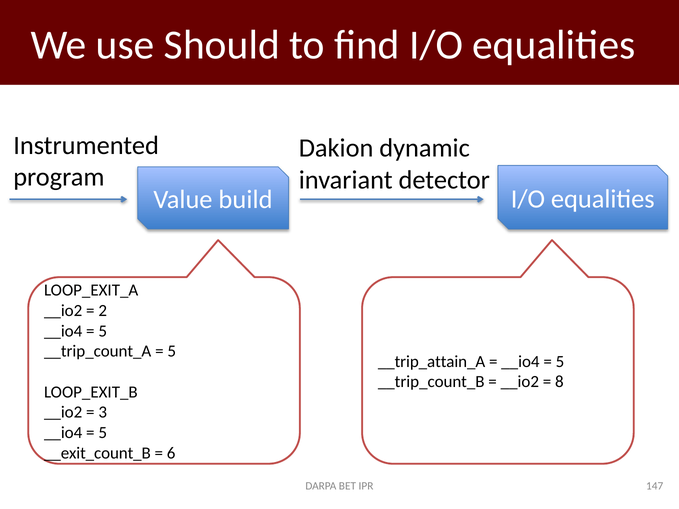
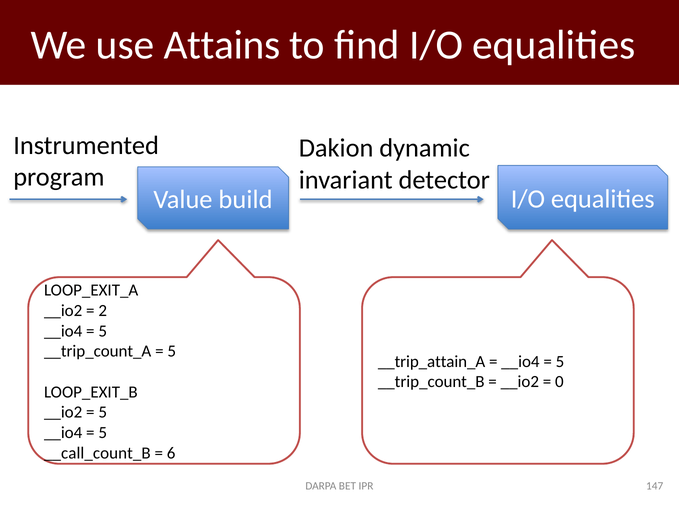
Should: Should -> Attains (222, 45)
8: 8 -> 0 (559, 382)
3: 3 -> 5 (103, 413)
__exit_count_B: __exit_count_B -> __call_count_B (97, 453)
